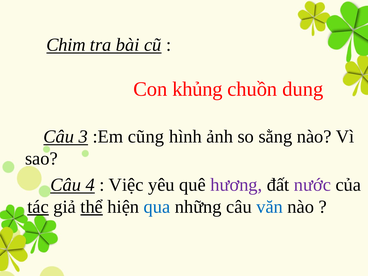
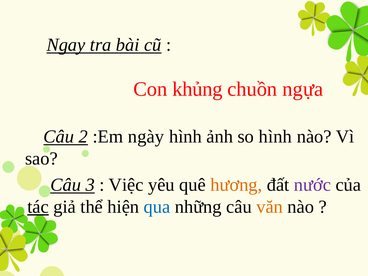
Chim: Chim -> Ngay (66, 45)
dung: dung -> ngựa (303, 89)
3: 3 -> 2 (83, 137)
cũng: cũng -> ngày (146, 137)
so sằng: sằng -> hình (275, 137)
4: 4 -> 3 (90, 185)
hương colour: purple -> orange (236, 185)
thể underline: present -> none (92, 207)
văn colour: blue -> orange (270, 207)
